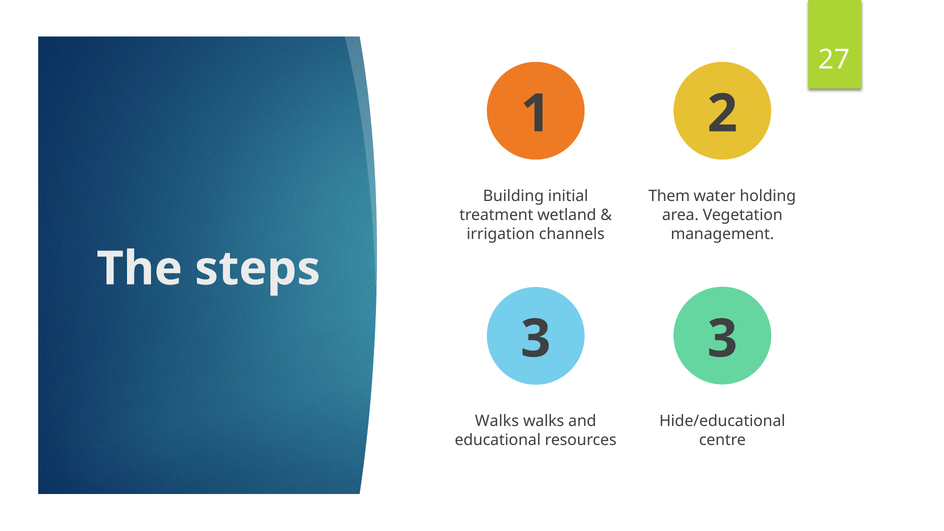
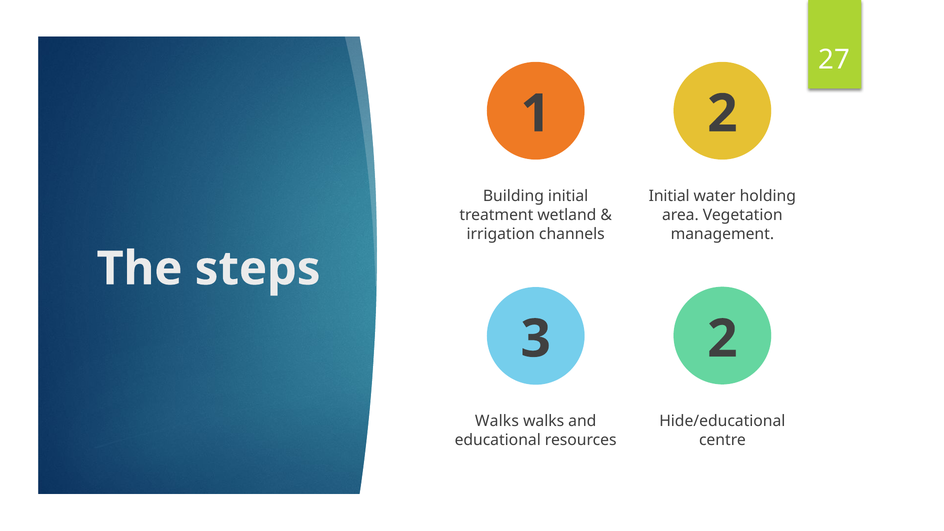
Them: Them -> Initial (669, 196)
3 3: 3 -> 2 (722, 339)
